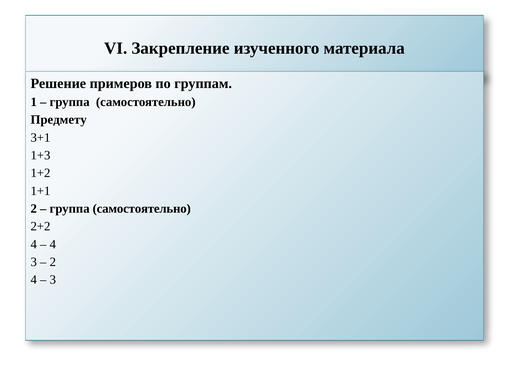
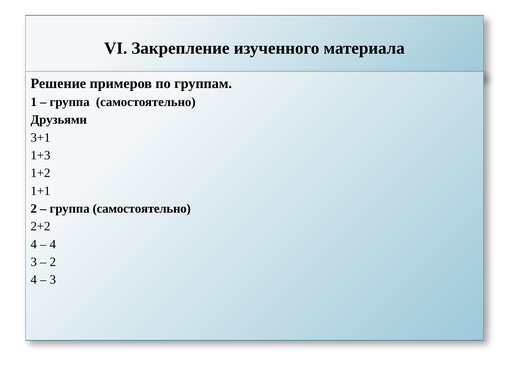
Предмету: Предмету -> Друзьями (59, 120)
